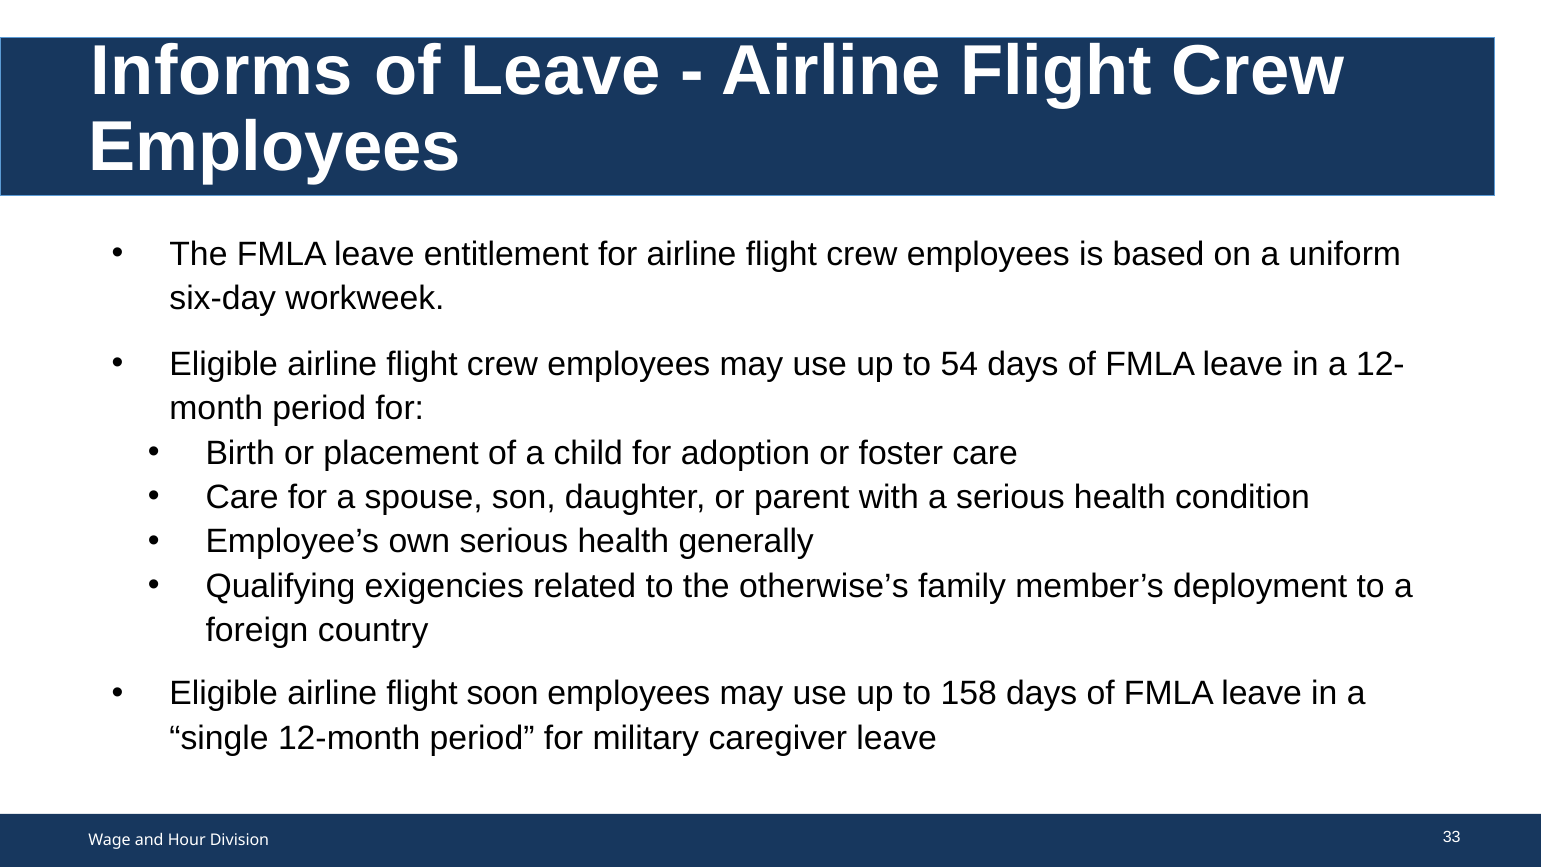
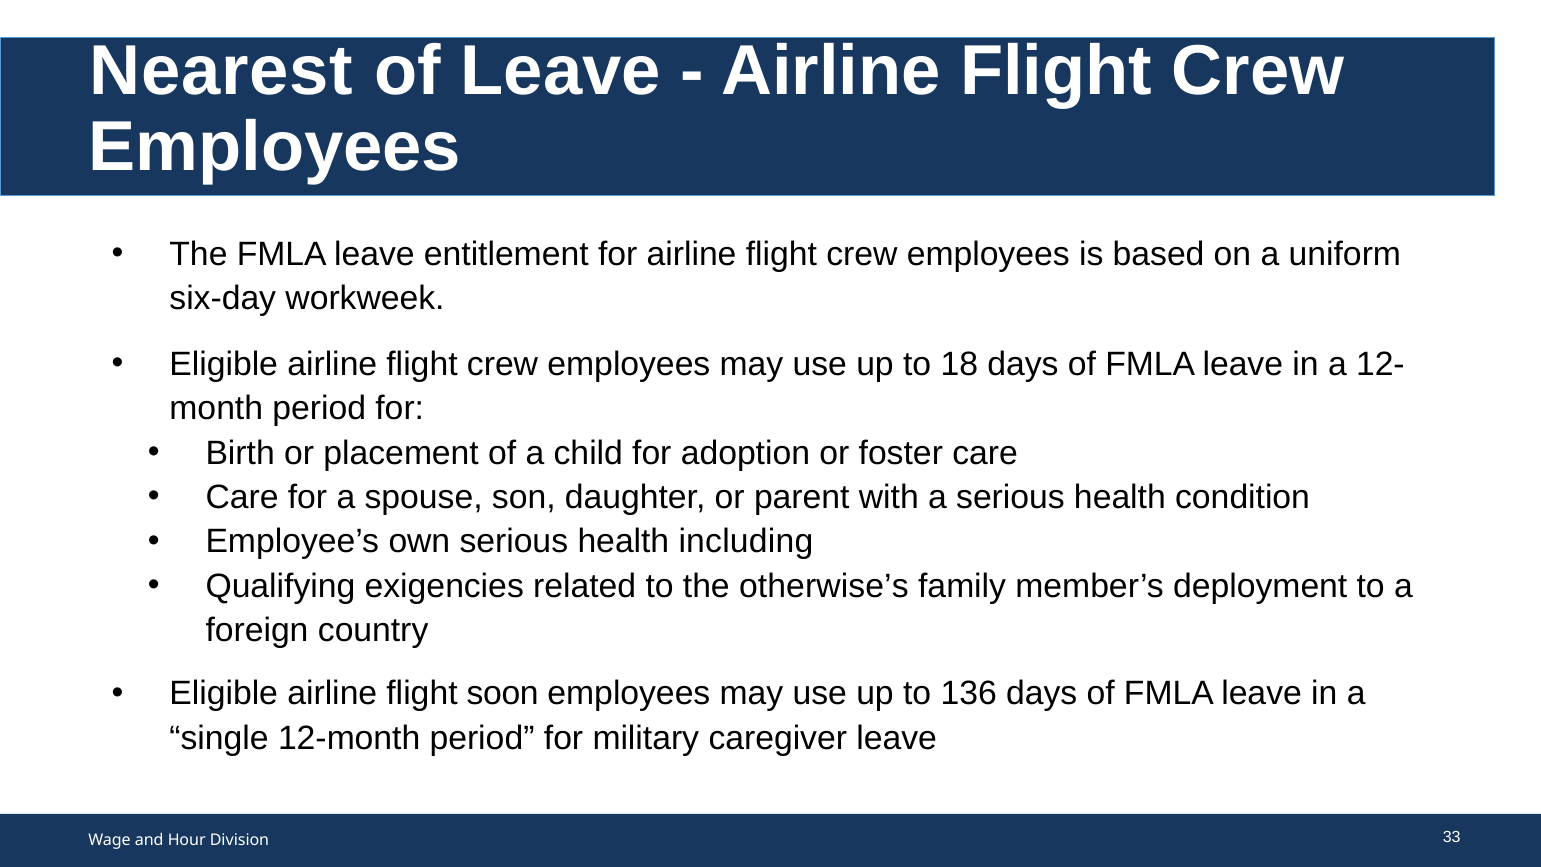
Informs: Informs -> Nearest (221, 71)
54: 54 -> 18 (959, 364)
generally: generally -> including (746, 542)
158: 158 -> 136 (969, 694)
